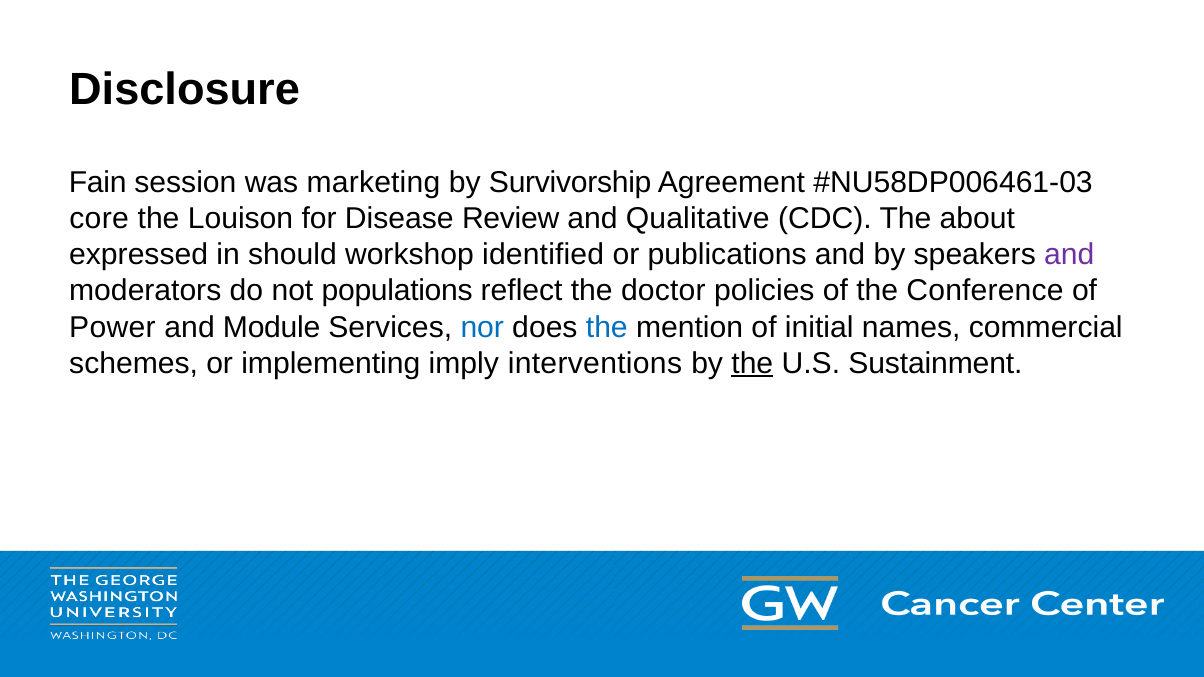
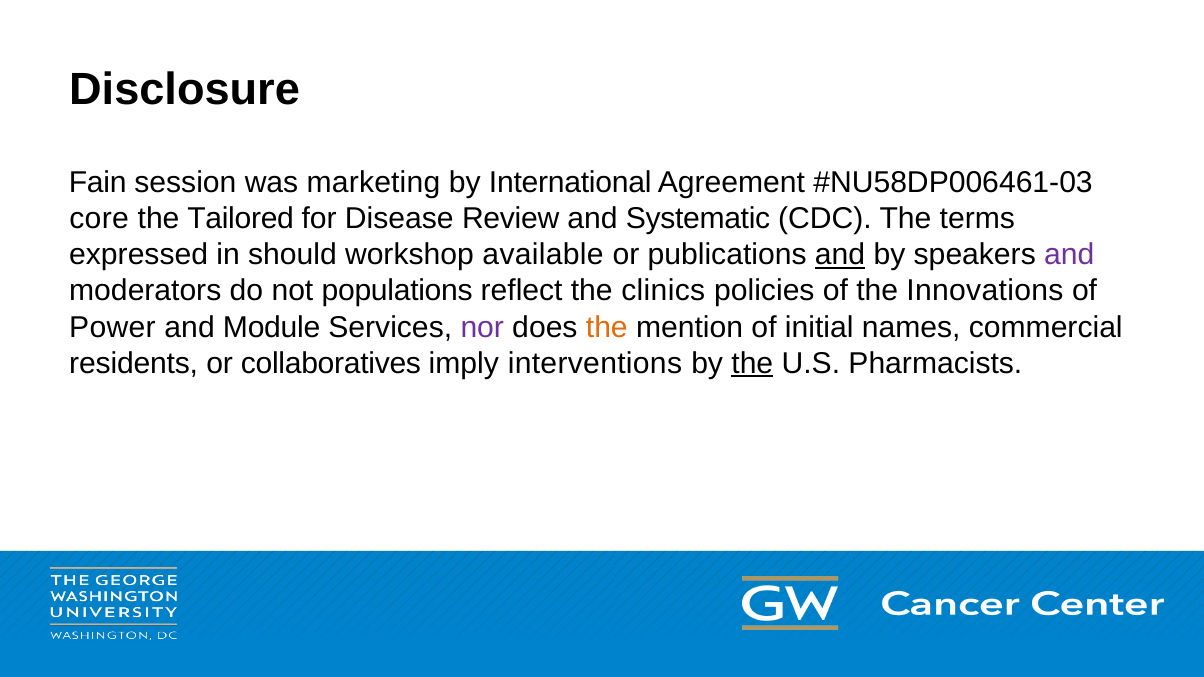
Survivorship: Survivorship -> International (570, 183)
Louison: Louison -> Tailored (241, 219)
Qualitative: Qualitative -> Systematic (698, 219)
about: about -> terms (977, 219)
identified: identified -> available (543, 255)
and underline: none -> present (840, 255)
doctor: doctor -> clinics (663, 291)
Conference: Conference -> Innovations (985, 291)
nor colour: blue -> purple (482, 327)
the colour: blue -> orange (607, 327)
schemes: schemes -> residents (134, 363)
implementing: implementing -> collaboratives (331, 363)
Sustainment: Sustainment -> Pharmacists (935, 363)
